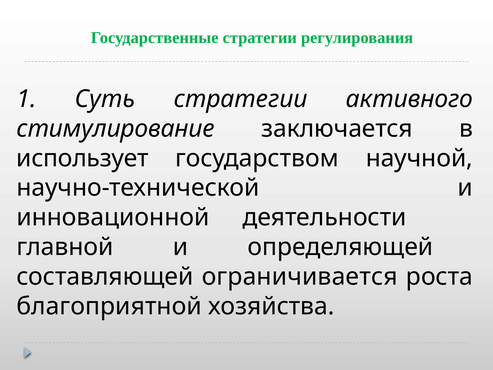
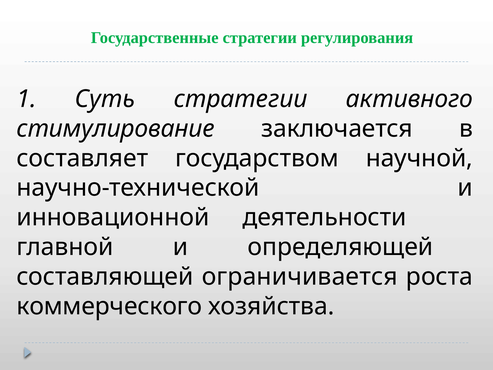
использует: использует -> составляет (82, 158)
благоприятной: благоприятной -> коммерческого (109, 306)
